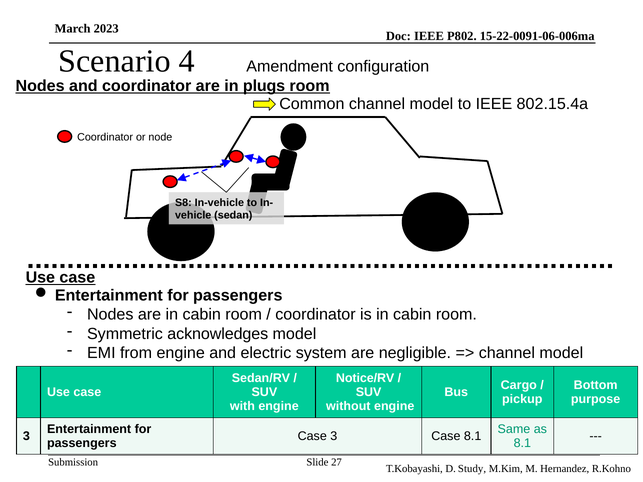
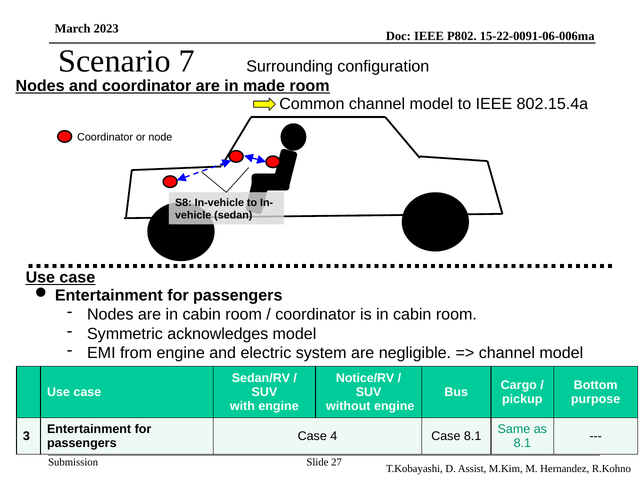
4: 4 -> 7 (187, 61)
Amendment: Amendment -> Surrounding (290, 66)
plugs: plugs -> made (264, 86)
Case 3: 3 -> 4 (334, 436)
Study: Study -> Assist (472, 469)
